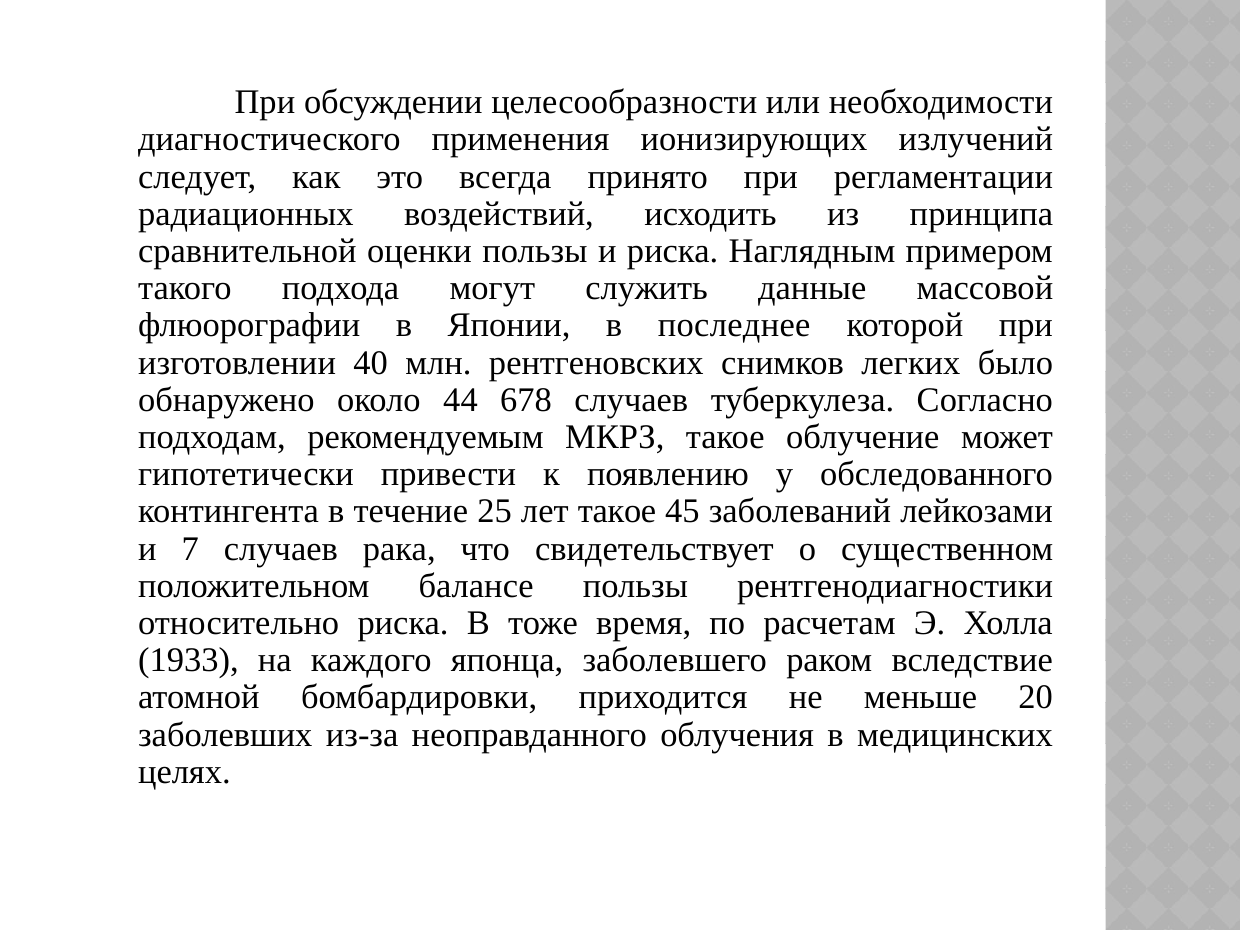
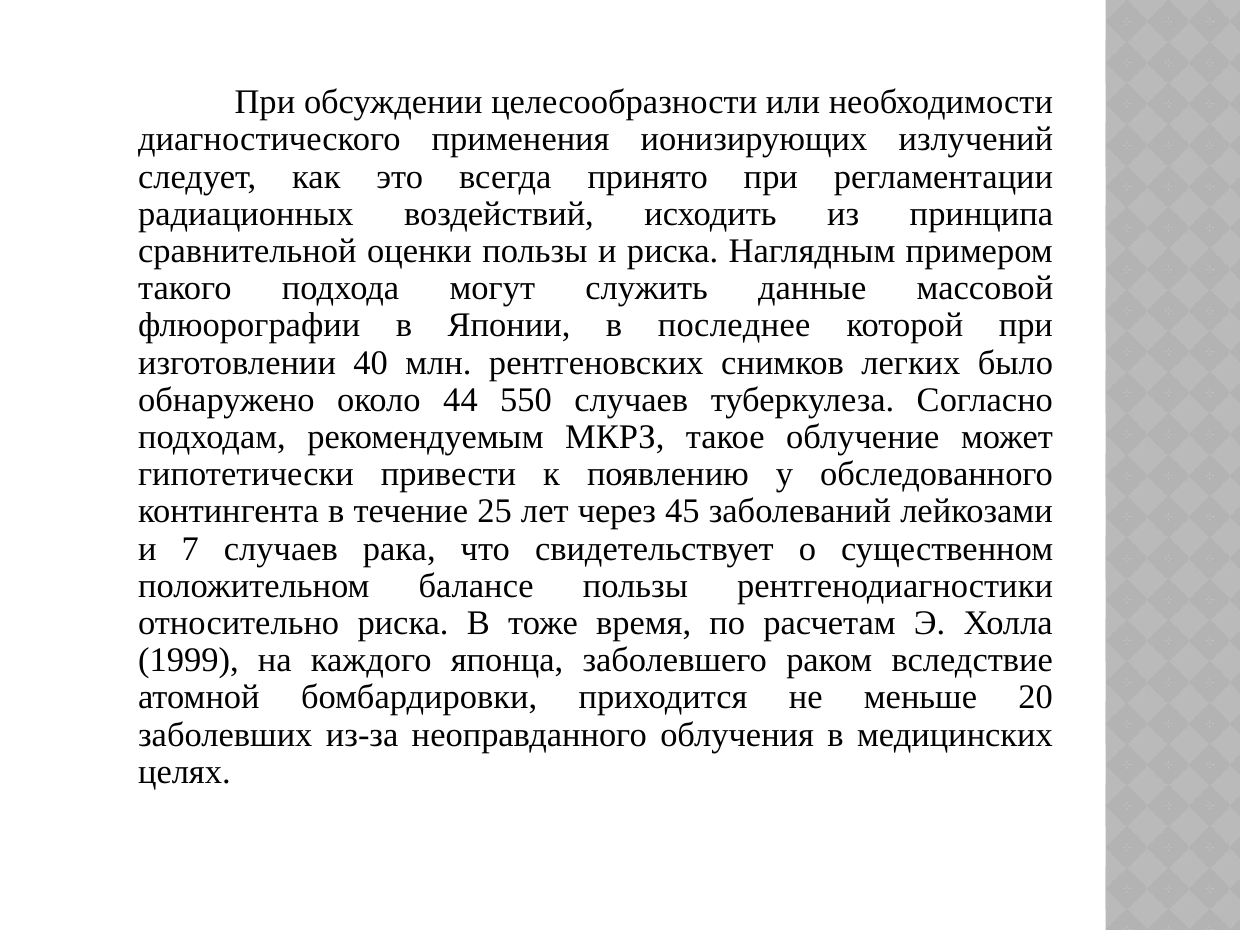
678: 678 -> 550 (526, 400)
лет такое: такое -> через (617, 512)
1933: 1933 -> 1999 (188, 660)
